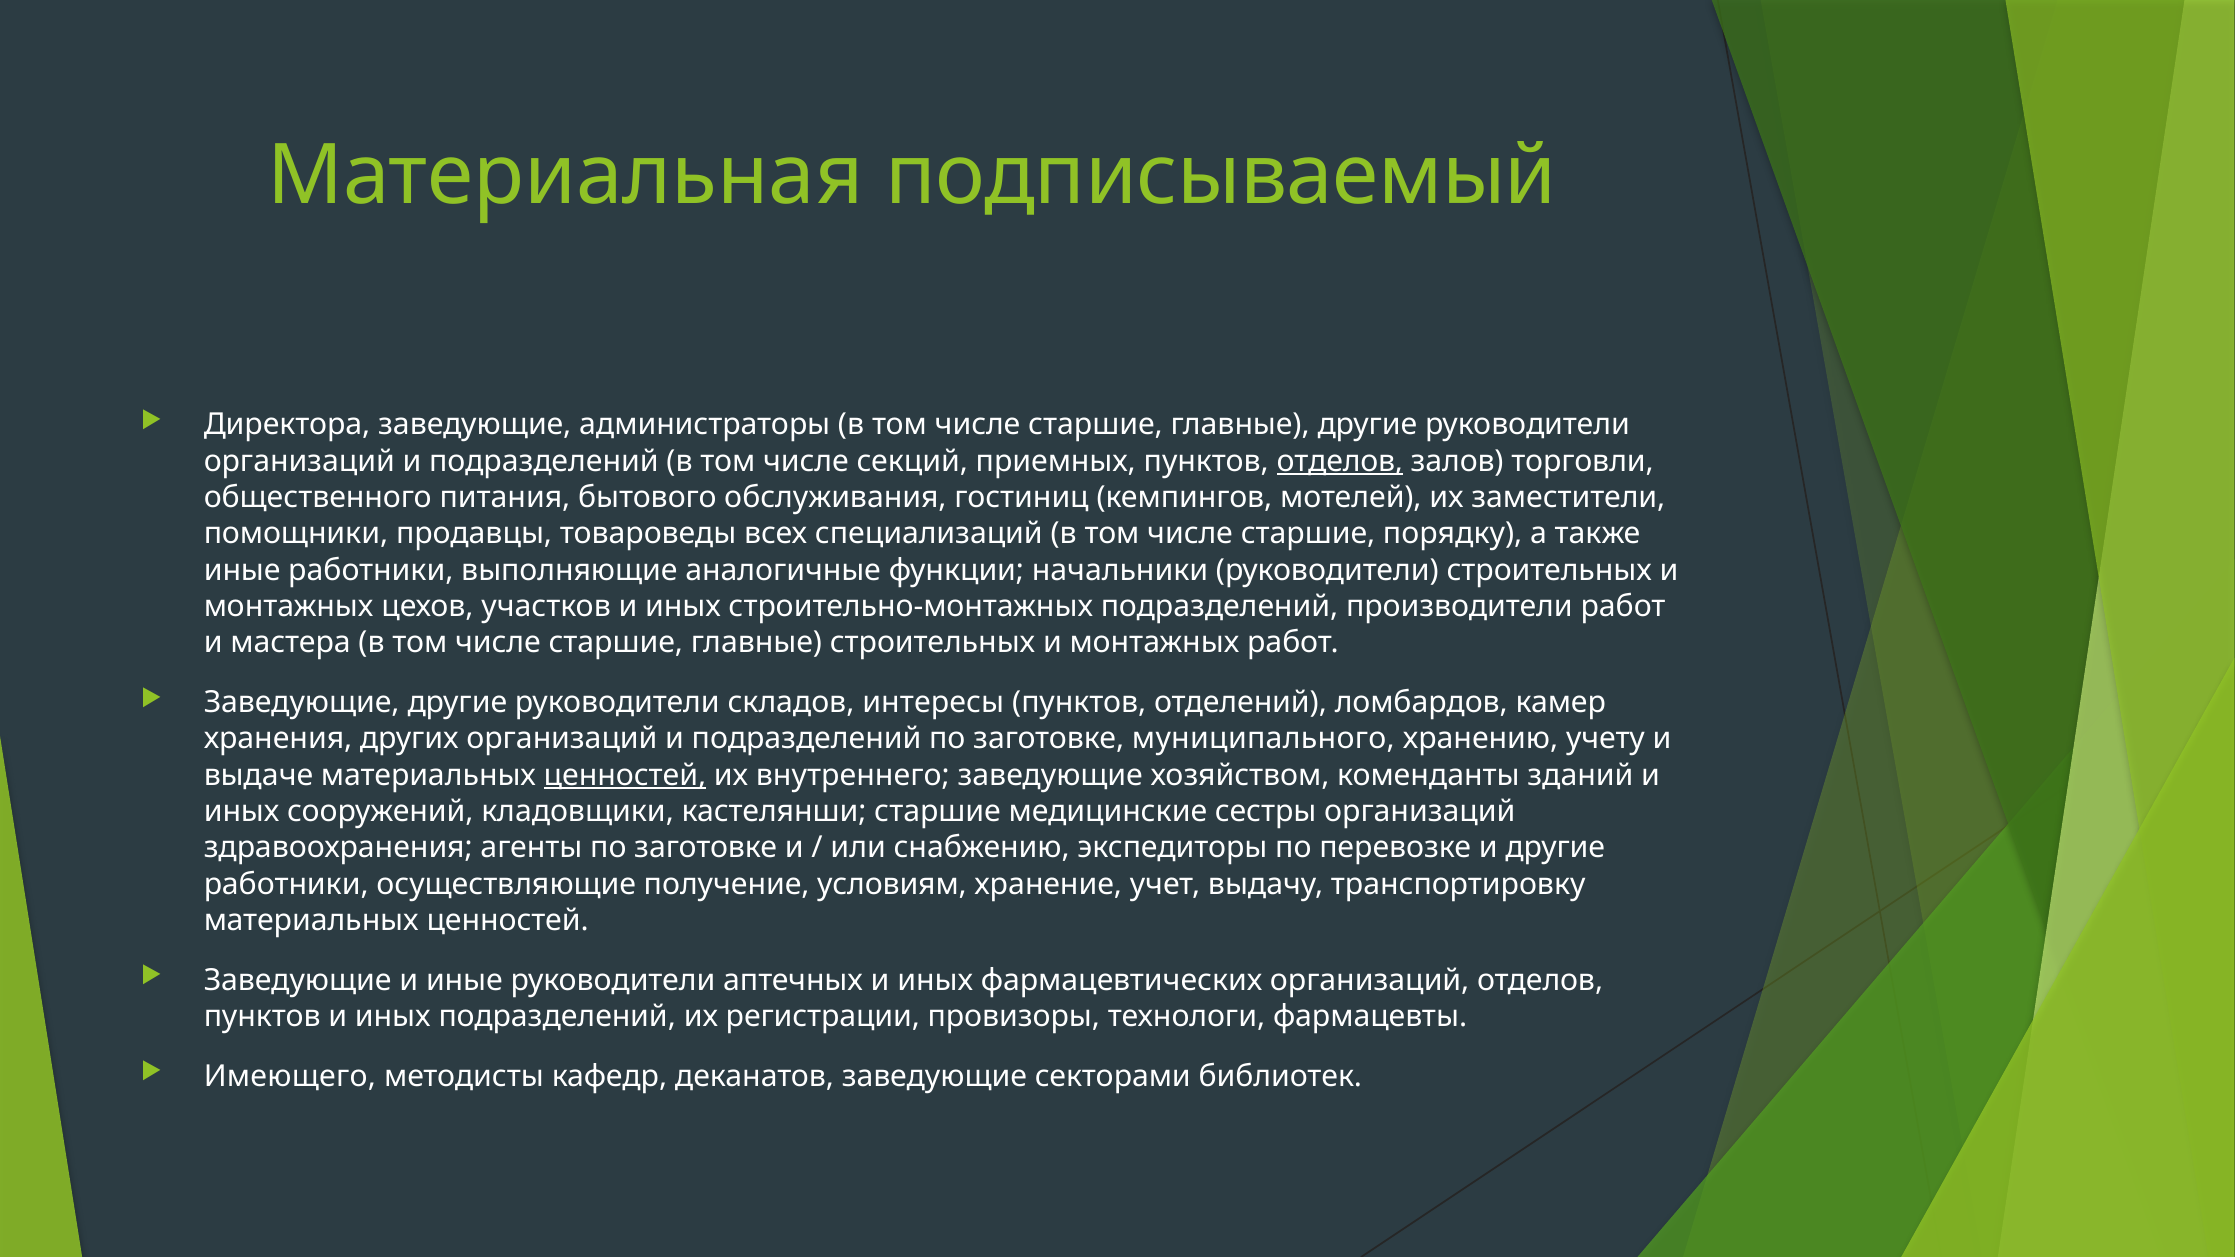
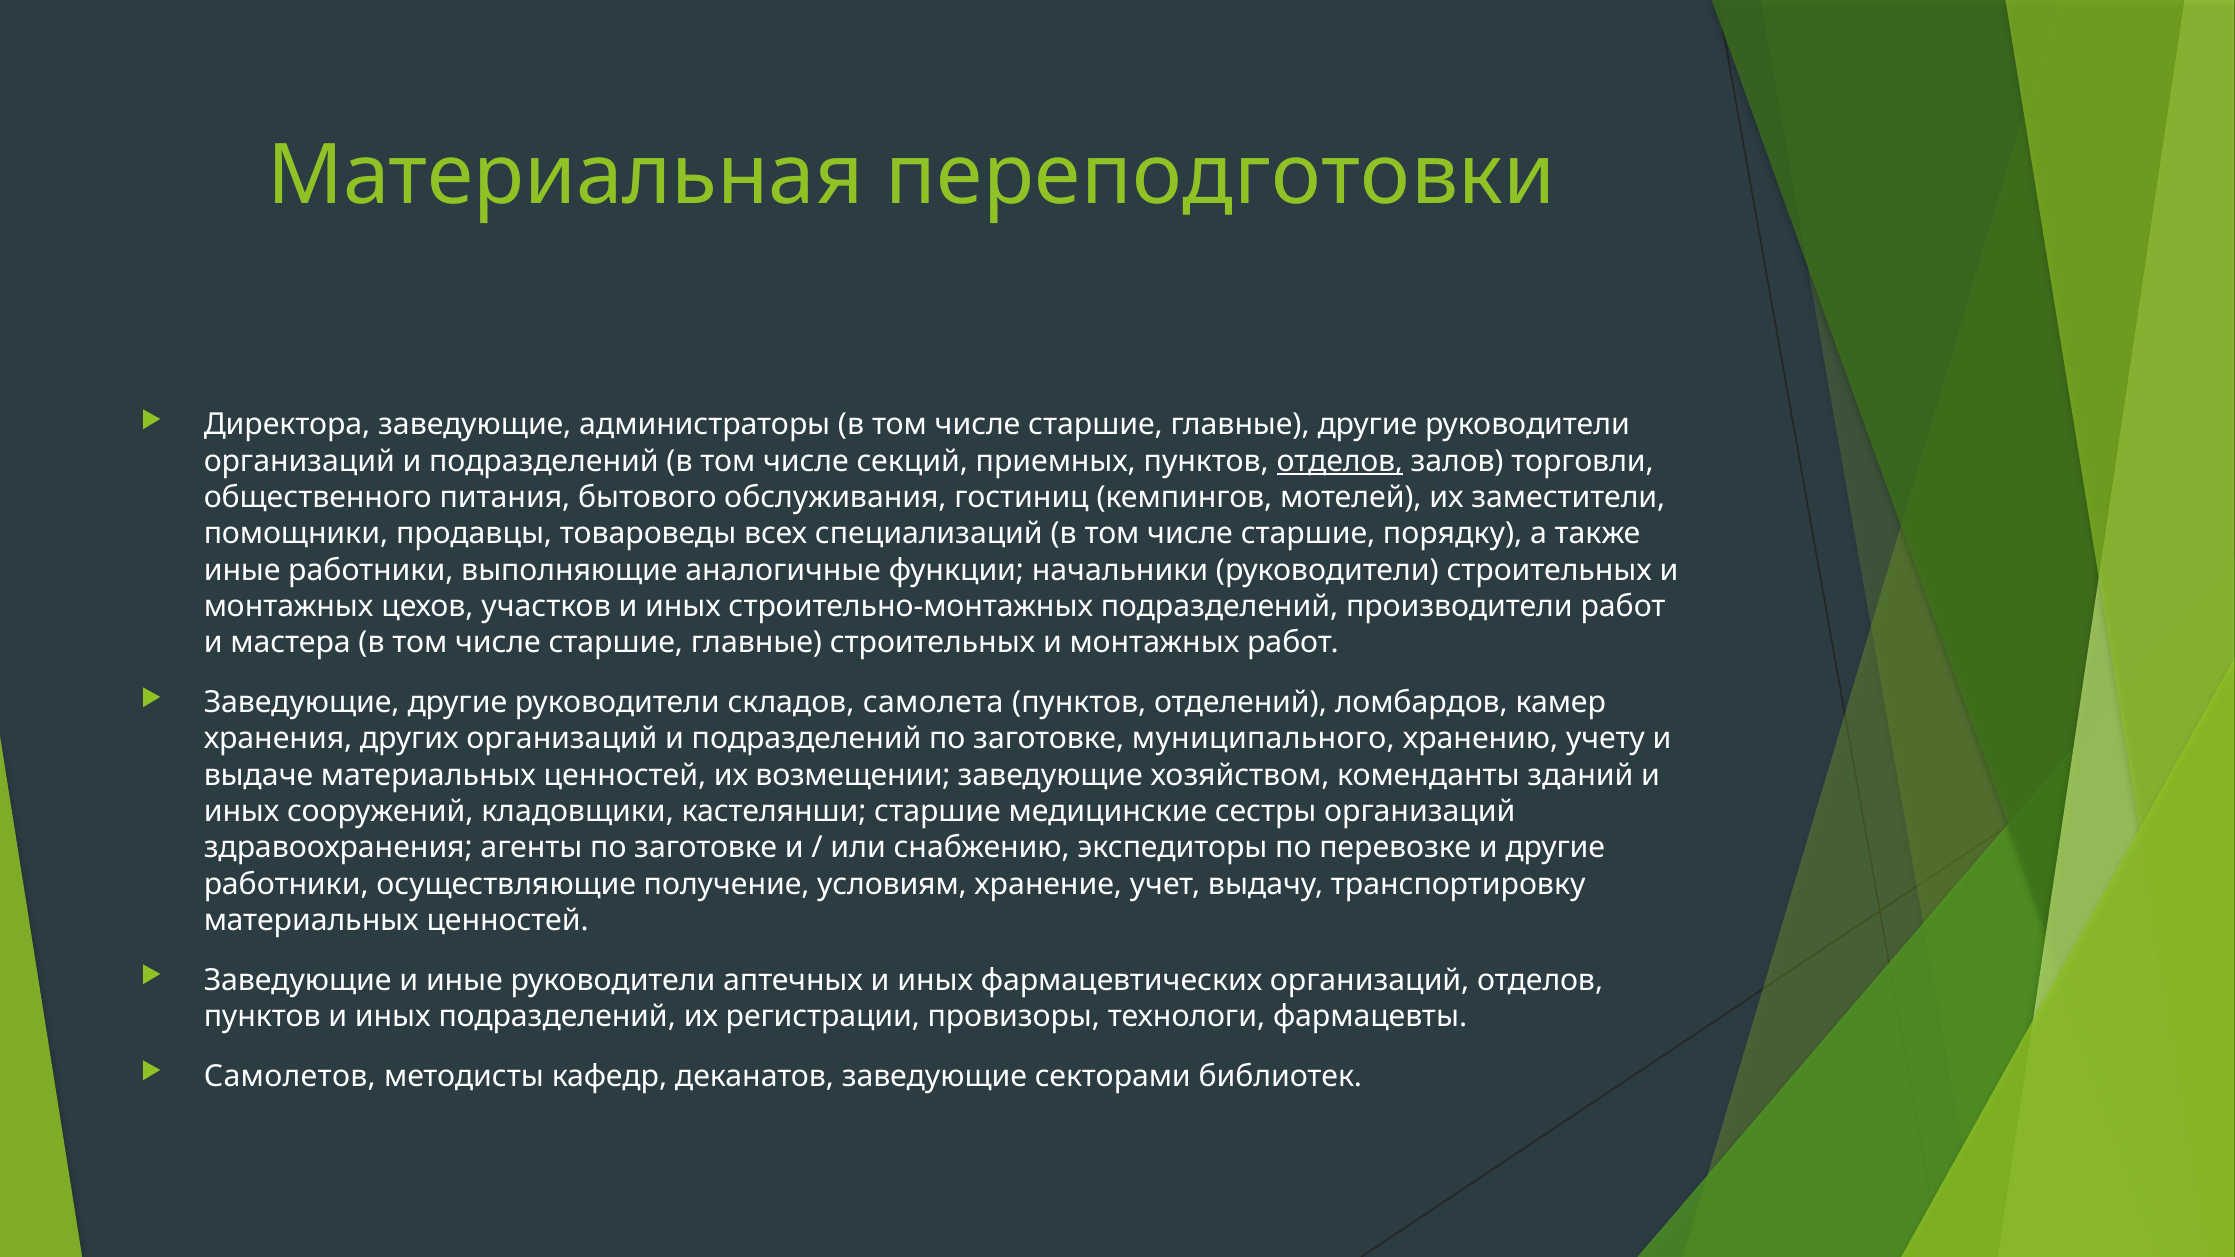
подписываемый: подписываемый -> переподготовки (1221, 176)
интересы: интересы -> самолета (933, 703)
ценностей underline: present -> none (625, 775)
внутреннего: внутреннего -> возмещении (853, 775)
Имеющего: Имеющего -> Самолетов (290, 1076)
